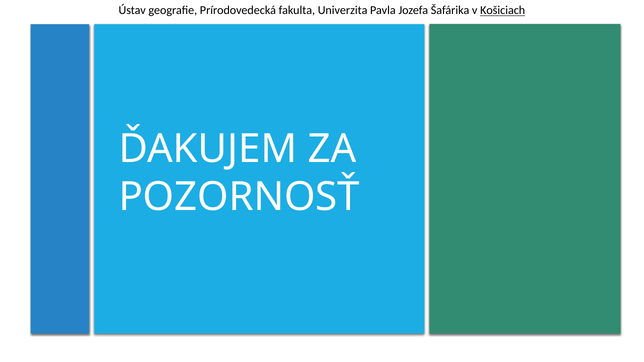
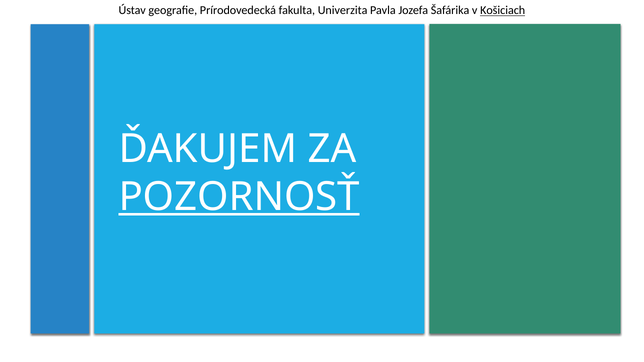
POZORNOSŤ underline: none -> present (239, 197)
